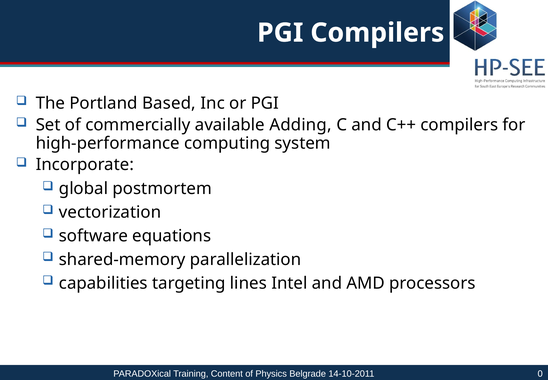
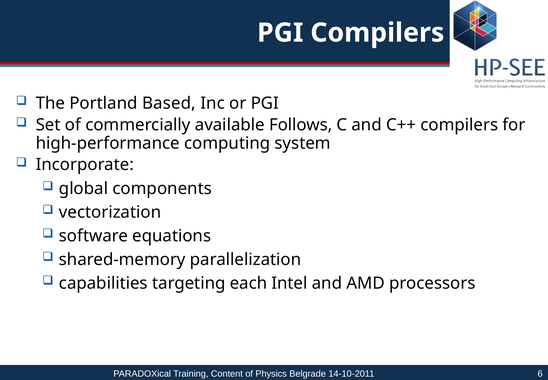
Adding: Adding -> Follows (301, 125)
postmortem: postmortem -> components (162, 188)
lines: lines -> each (249, 283)
0: 0 -> 6 (540, 373)
